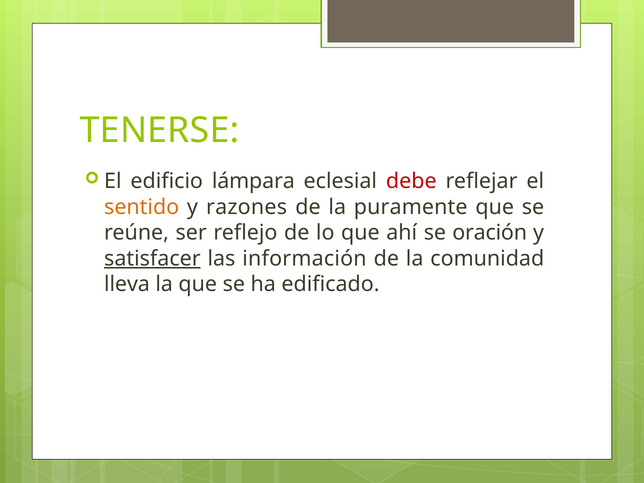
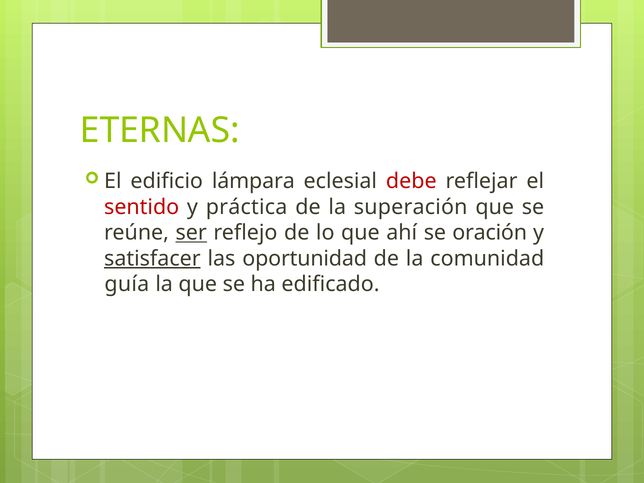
TENERSE: TENERSE -> ETERNAS (160, 131)
sentido colour: orange -> red (142, 207)
razones: razones -> práctica (247, 207)
puramente: puramente -> superación (411, 207)
ser underline: none -> present (191, 233)
información: información -> oportunidad (305, 259)
lleva: lleva -> guía (127, 284)
